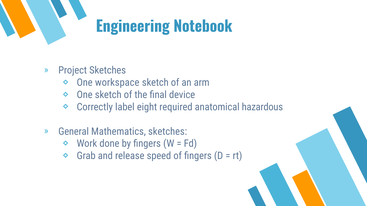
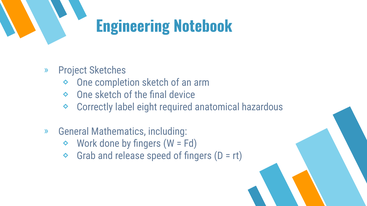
workspace: workspace -> completion (117, 83)
Mathematics sketches: sketches -> including (168, 132)
